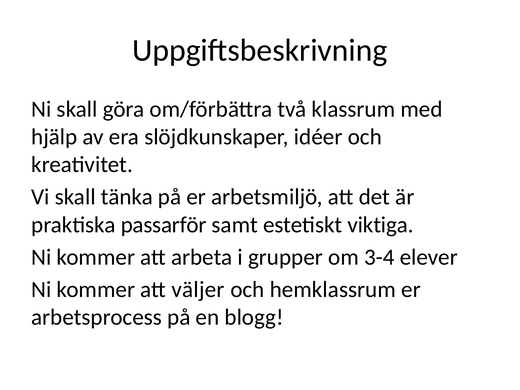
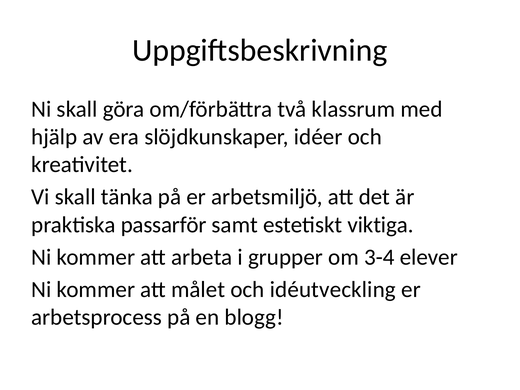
väljer: väljer -> målet (198, 290)
hemklassrum: hemklassrum -> idéutveckling (333, 290)
